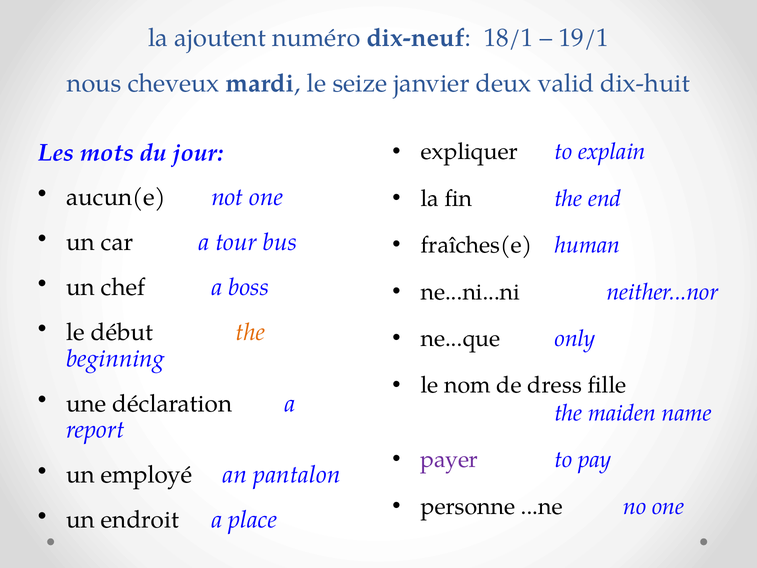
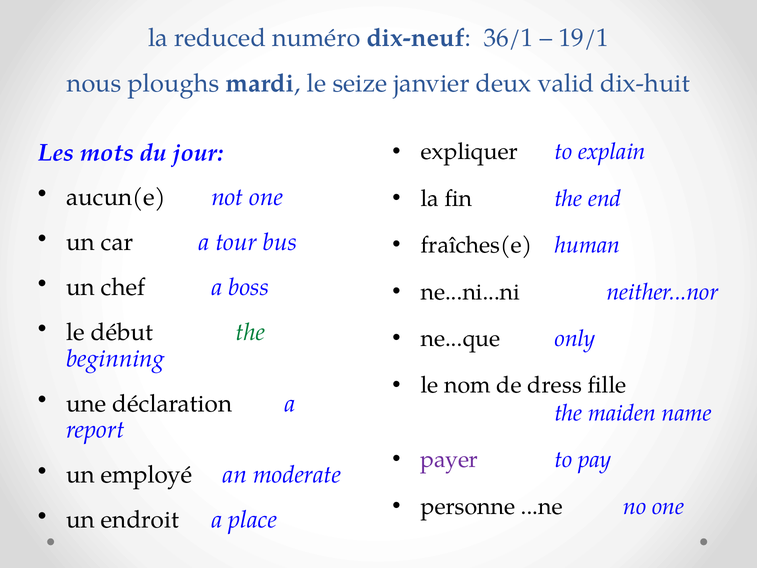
ajoutent: ajoutent -> reduced (220, 38)
18/1: 18/1 -> 36/1 (509, 38)
cheveux: cheveux -> ploughs (173, 83)
the colour: orange -> green (250, 332)
pantalon: pantalon -> moderate (297, 475)
